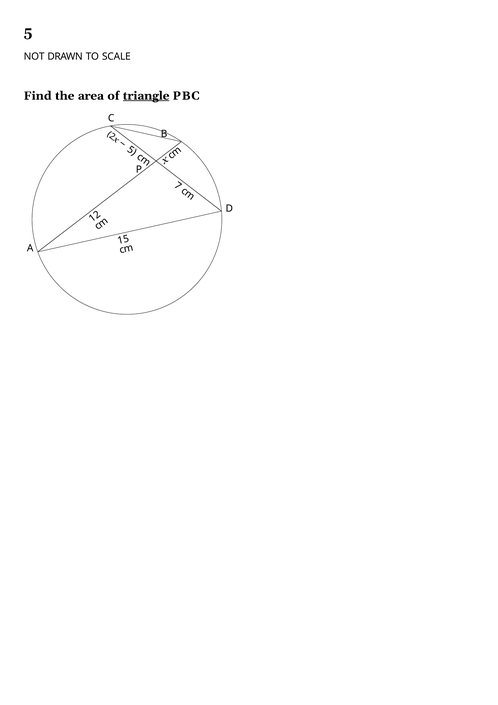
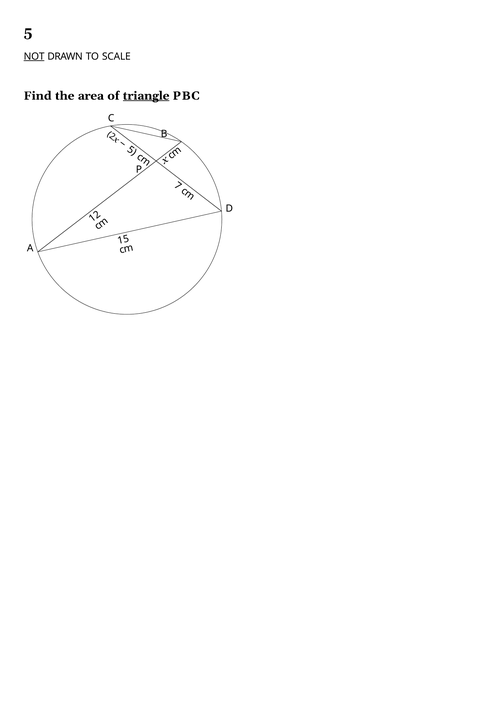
NOT underline: none -> present (34, 56)
